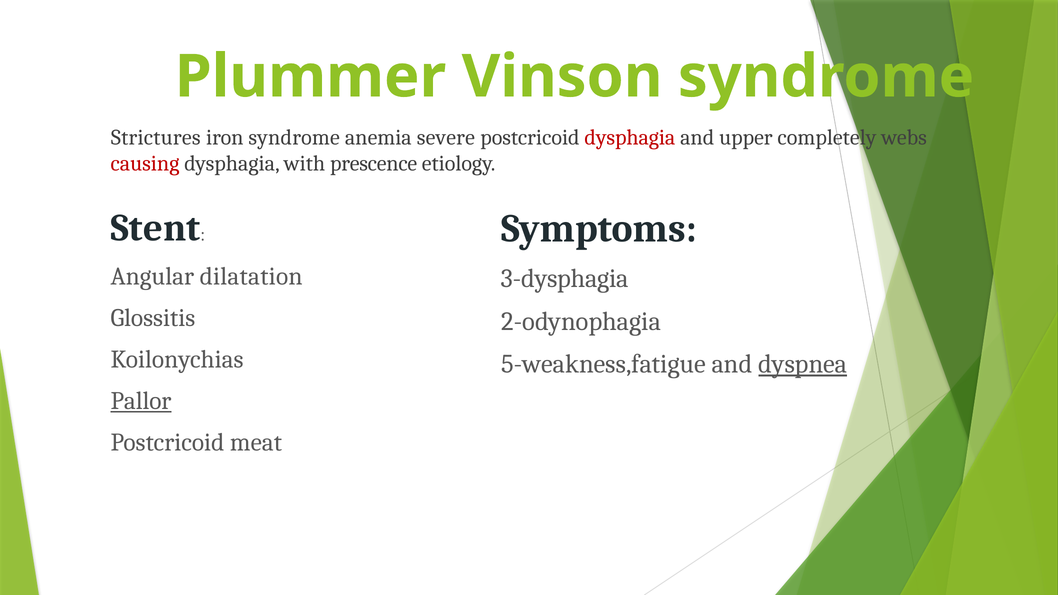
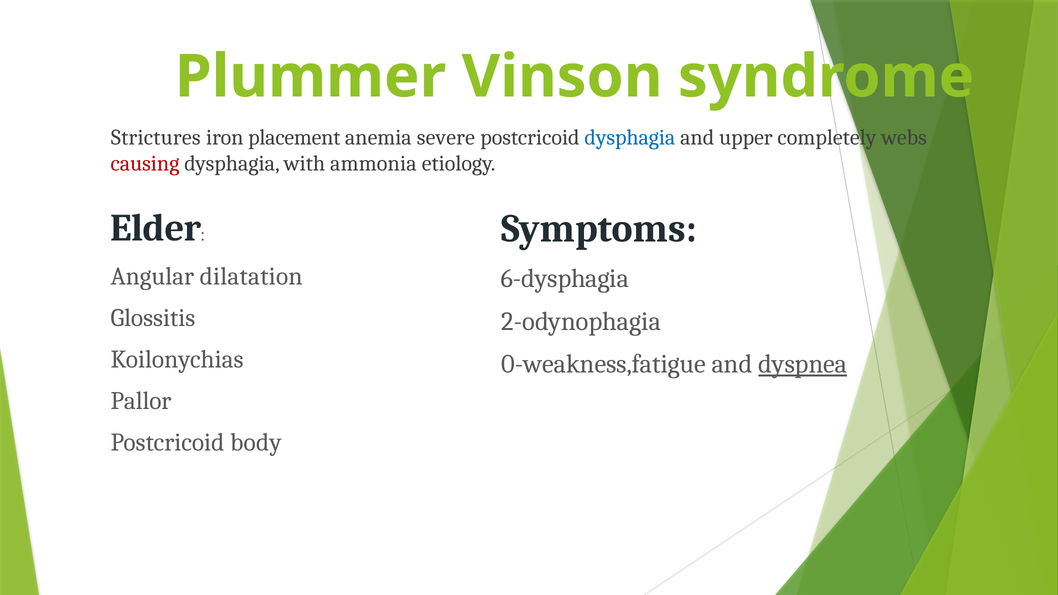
iron syndrome: syndrome -> placement (294, 137)
dysphagia colour: red -> blue (630, 137)
prescence: prescence -> ammonia (373, 164)
Stent: Stent -> Elder (156, 228)
3-dysphagia: 3-dysphagia -> 6-dysphagia (565, 279)
5-weakness,fatigue: 5-weakness,fatigue -> 0-weakness,fatigue (604, 364)
Pallor underline: present -> none (141, 401)
meat: meat -> body (256, 442)
